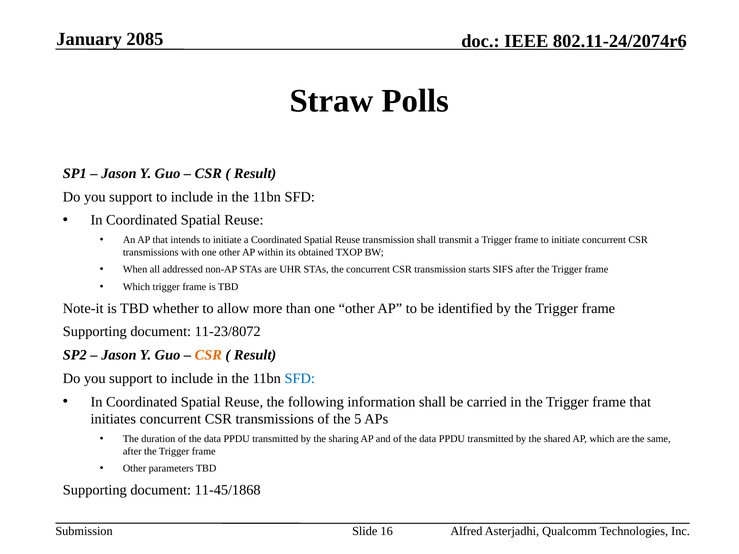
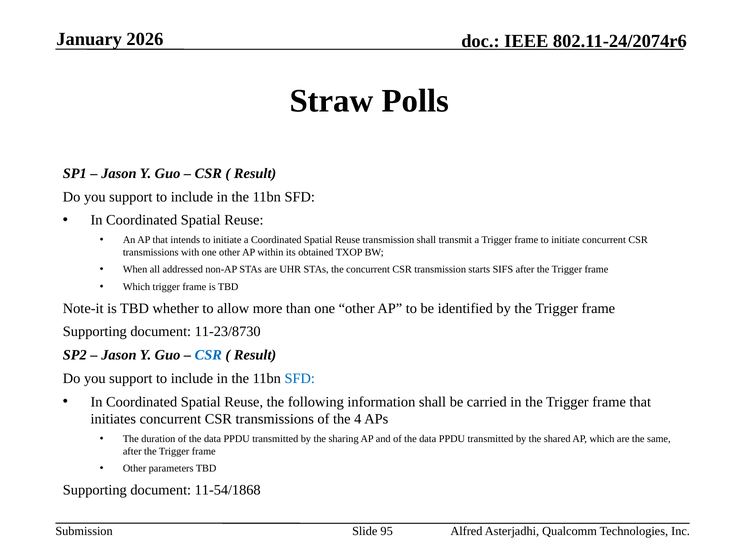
2085: 2085 -> 2026 (145, 39)
11-23/8072: 11-23/8072 -> 11-23/8730 (228, 332)
CSR colour: orange -> blue (208, 355)
5: 5 -> 4 (358, 419)
11-45/1868: 11-45/1868 -> 11-54/1868 (228, 490)
16: 16 -> 95 (387, 532)
